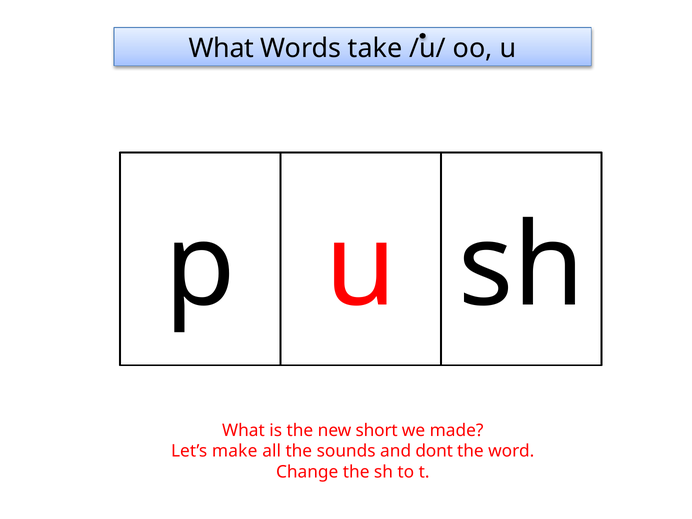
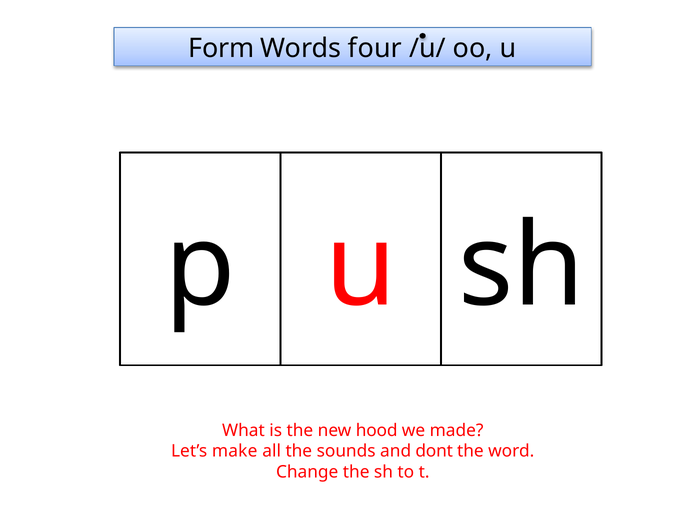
What: What -> Form (221, 49)
take: take -> four (375, 49)
short: short -> hood (377, 430)
